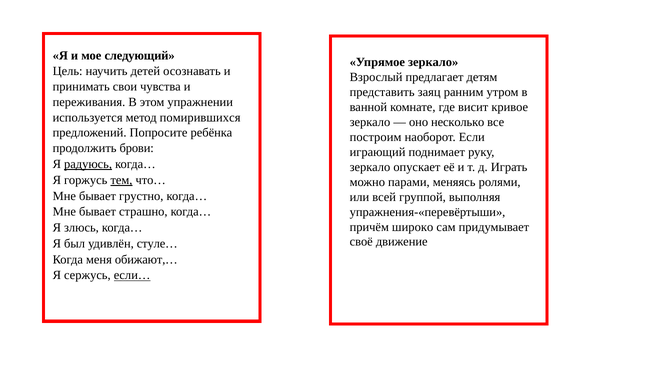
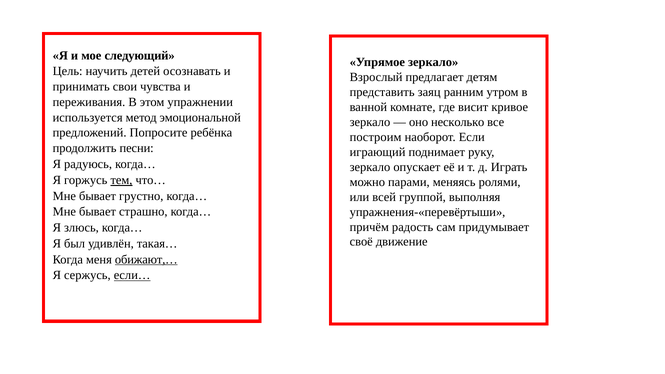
помирившихся: помирившихся -> эмоциональной (200, 117)
брови: брови -> песни (137, 148)
радуюсь underline: present -> none (88, 164)
широко: широко -> радость (413, 227)
стуле…: стуле… -> такая… (157, 244)
обижают,… underline: none -> present (146, 259)
